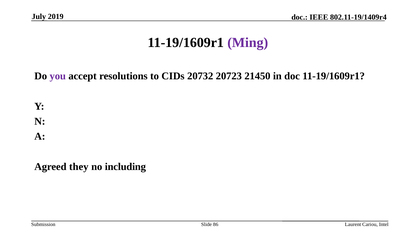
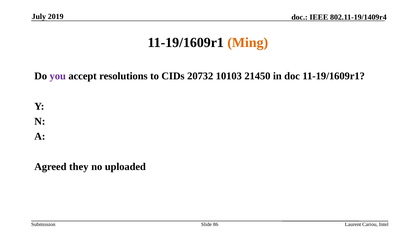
Ming colour: purple -> orange (248, 43)
20723: 20723 -> 10103 (229, 76)
including: including -> uploaded (125, 167)
